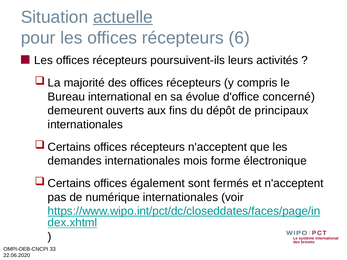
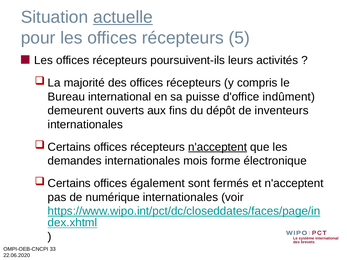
6: 6 -> 5 (239, 38)
évolue: évolue -> puisse (203, 97)
concerné: concerné -> indûment (289, 97)
principaux: principaux -> inventeurs (282, 111)
n'acceptent underline: none -> present (218, 147)
